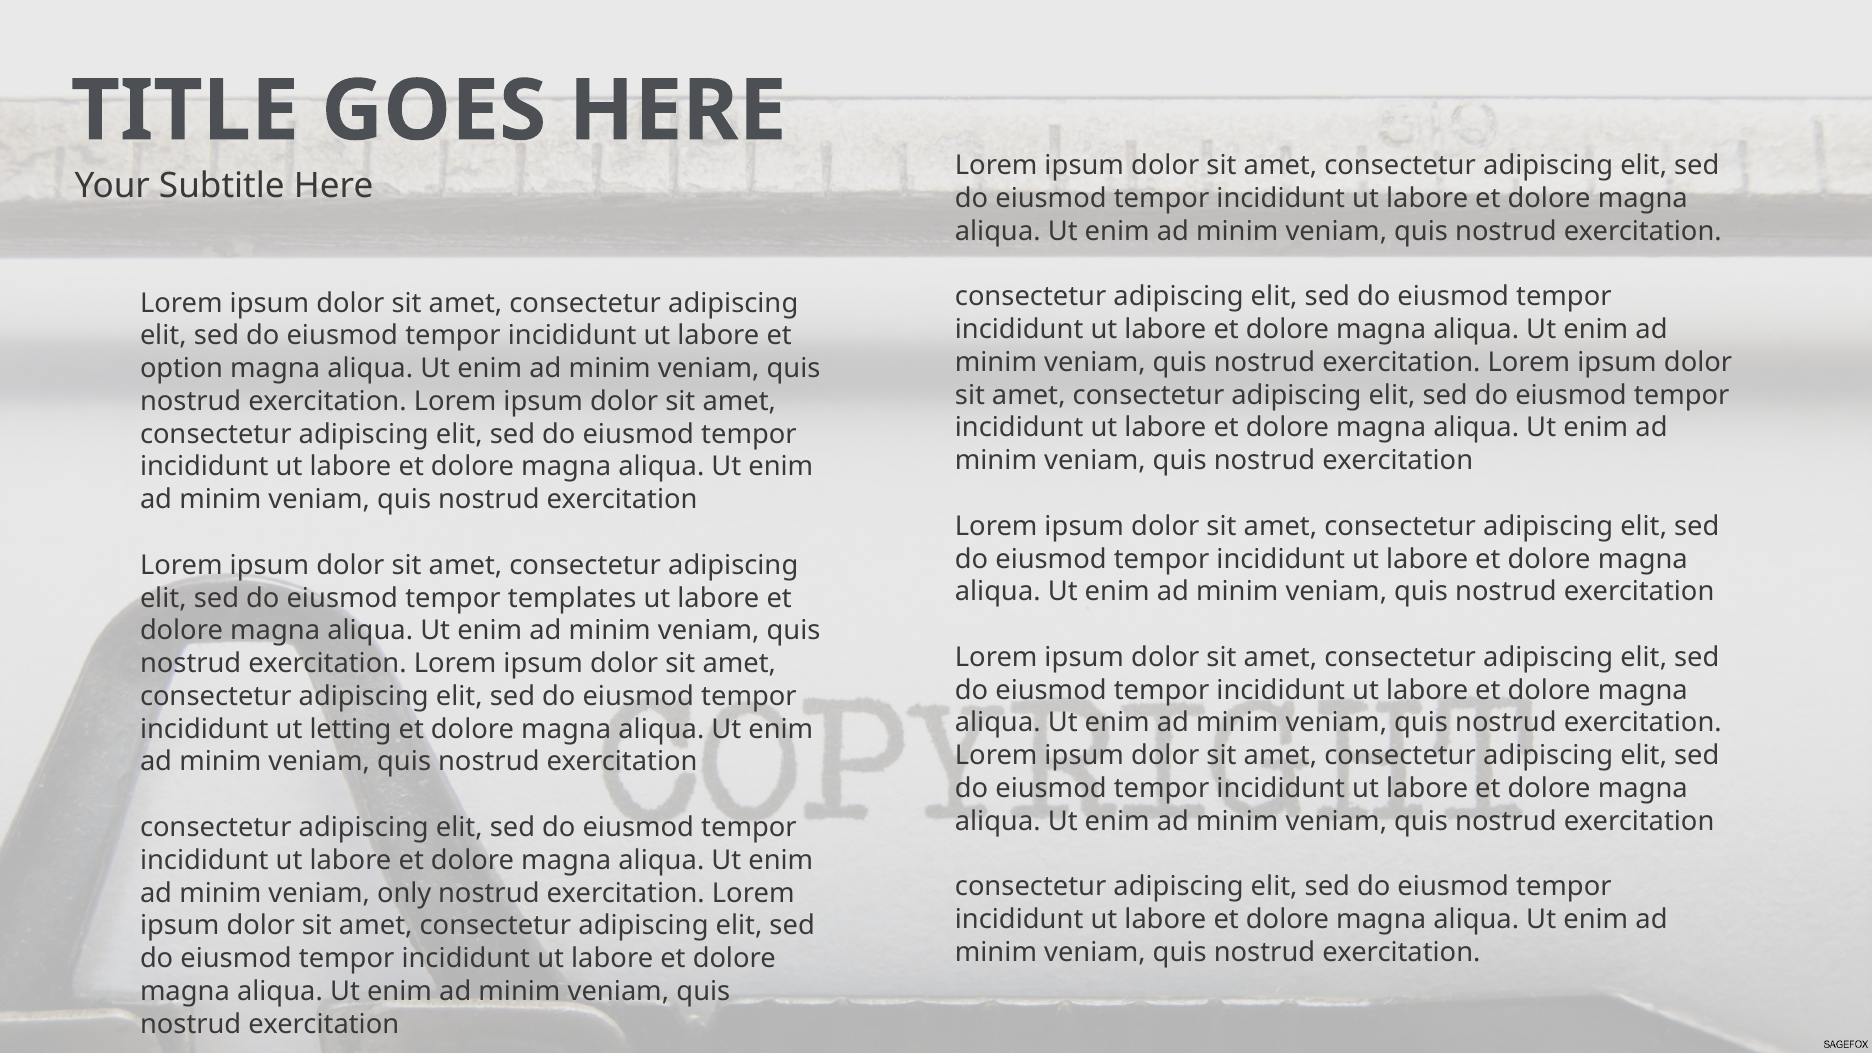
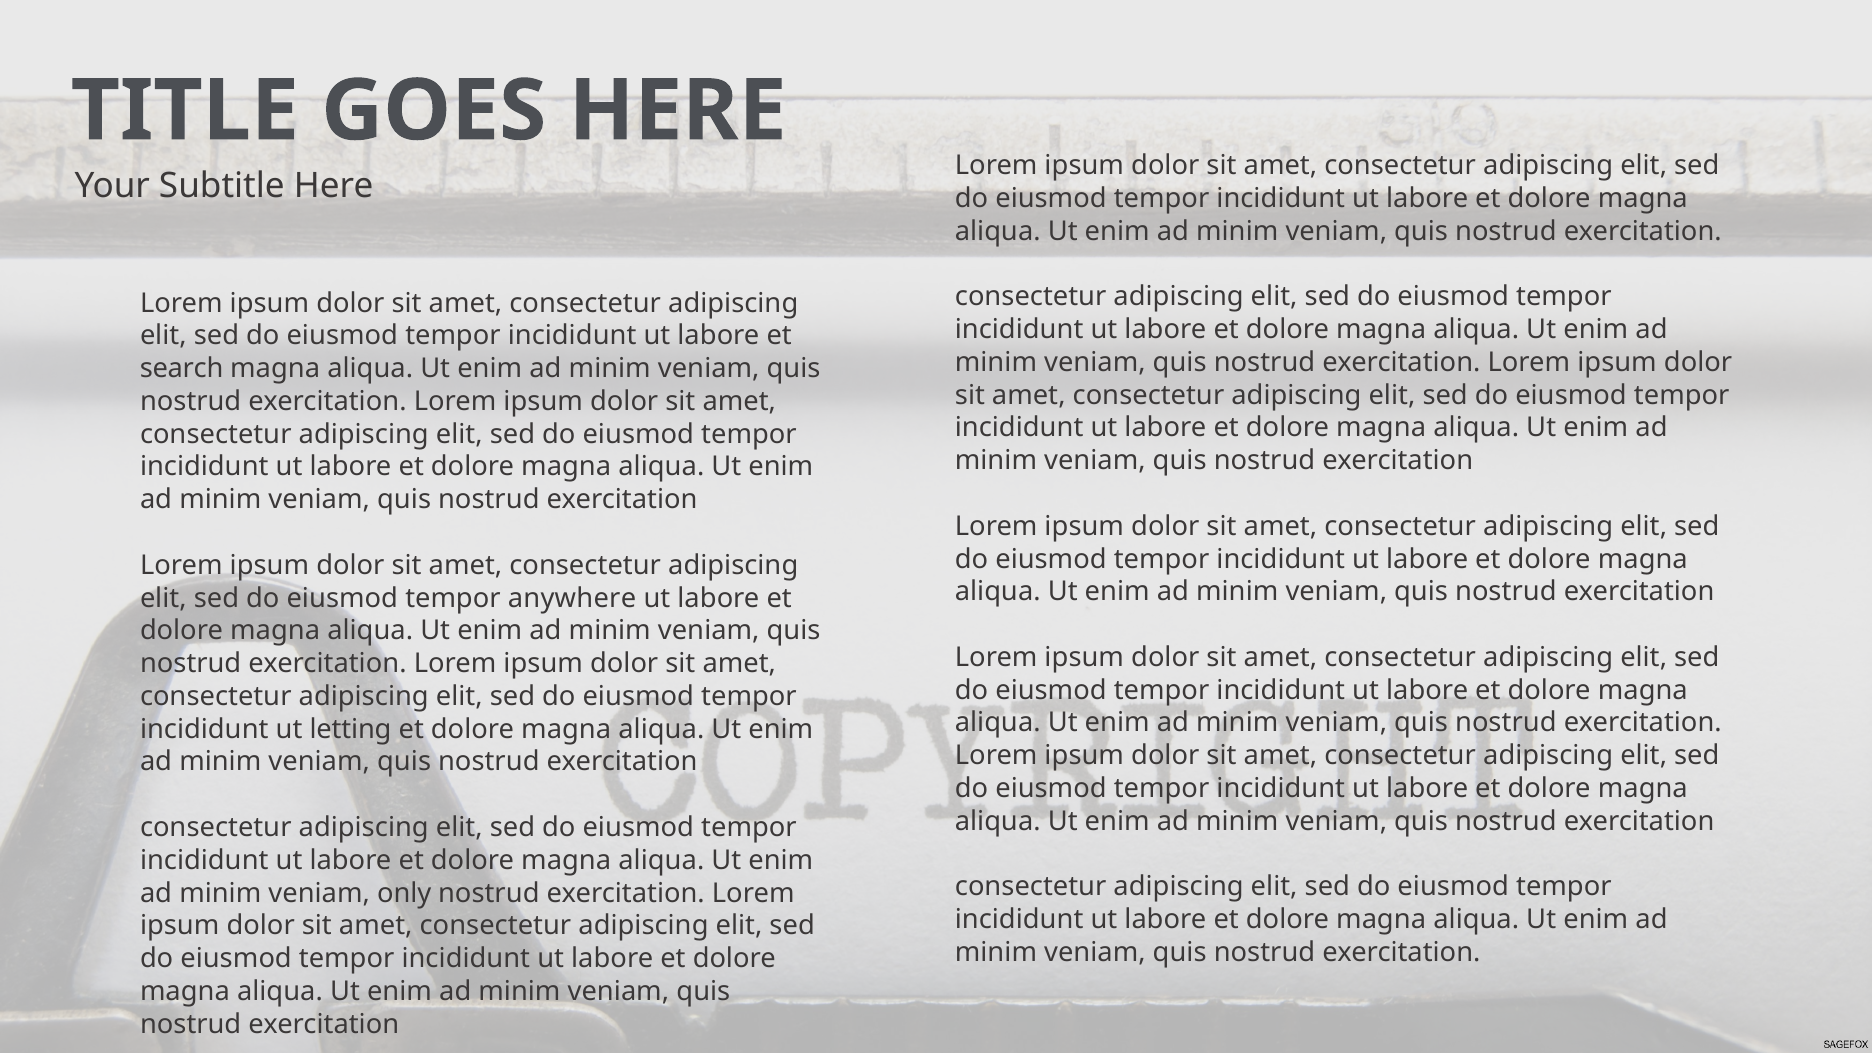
option: option -> search (182, 369)
templates: templates -> anywhere (572, 598)
